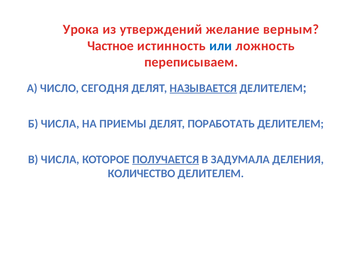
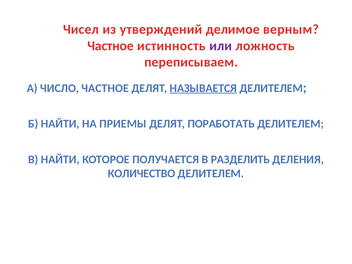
Урока: Урока -> Чисел (81, 29)
желание: желание -> делимое (233, 29)
или colour: blue -> purple (221, 46)
ЧИСЛО СЕГОДНЯ: СЕГОДНЯ -> ЧАСТНОЕ (105, 88)
Б ЧИСЛА: ЧИСЛА -> НАЙТИ (60, 124)
В ЧИСЛА: ЧИСЛА -> НАЙТИ (60, 159)
ПОЛУЧАЕТСЯ underline: present -> none (166, 159)
ЗАДУМАЛА: ЗАДУМАЛА -> РАЗДЕЛИТЬ (240, 159)
